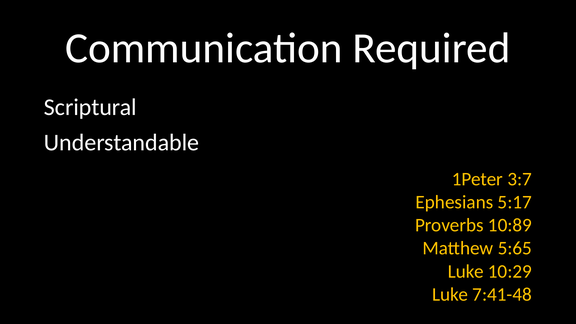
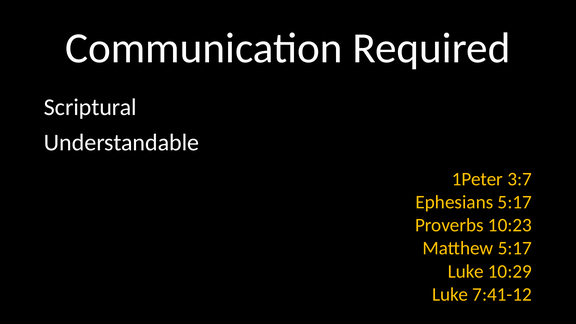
10:89: 10:89 -> 10:23 (510, 225)
Matthew 5:65: 5:65 -> 5:17 (515, 248)
7:41-48: 7:41-48 -> 7:41-12 (502, 294)
